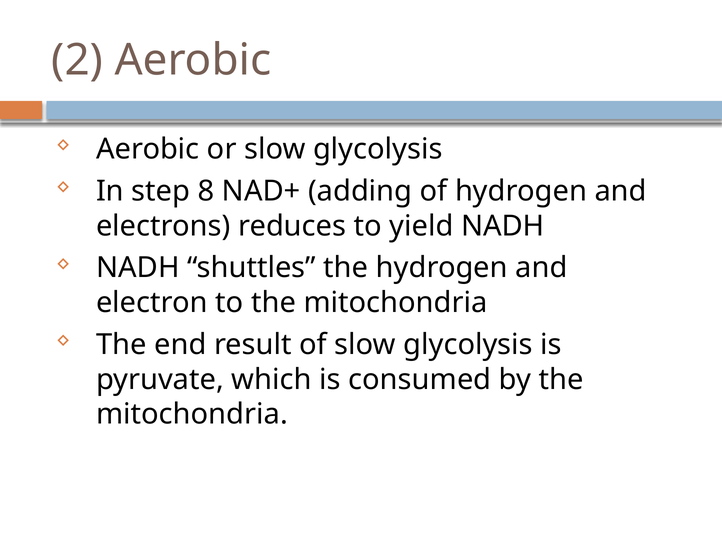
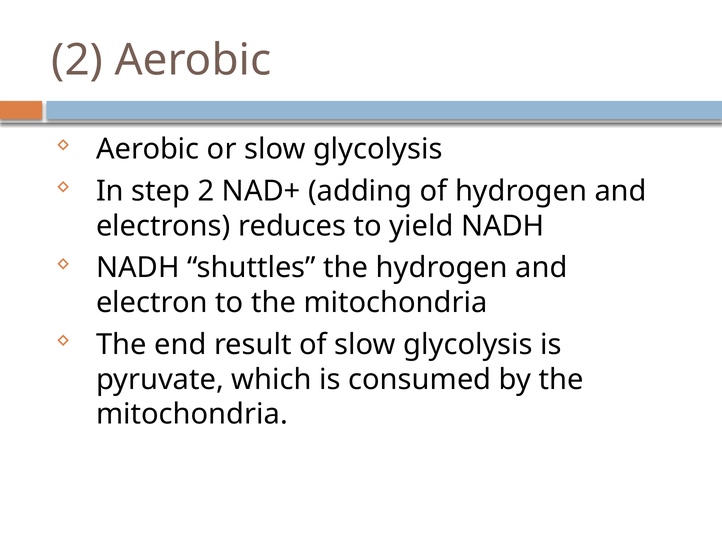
step 8: 8 -> 2 (206, 191)
